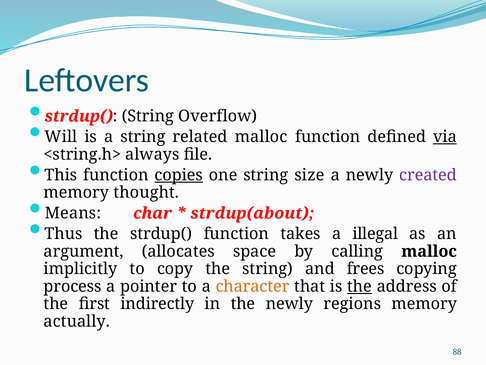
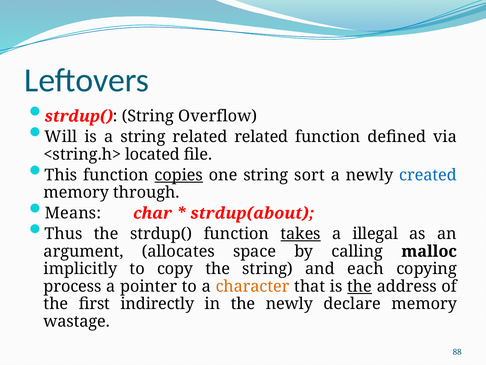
related malloc: malloc -> related (261, 137)
via underline: present -> none (445, 137)
always: always -> located (153, 154)
size: size -> sort (309, 175)
created colour: purple -> blue (428, 175)
thought: thought -> through (146, 192)
takes underline: none -> present (301, 234)
frees: frees -> each (365, 269)
regions: regions -> declare (352, 304)
actually: actually -> wastage (77, 321)
